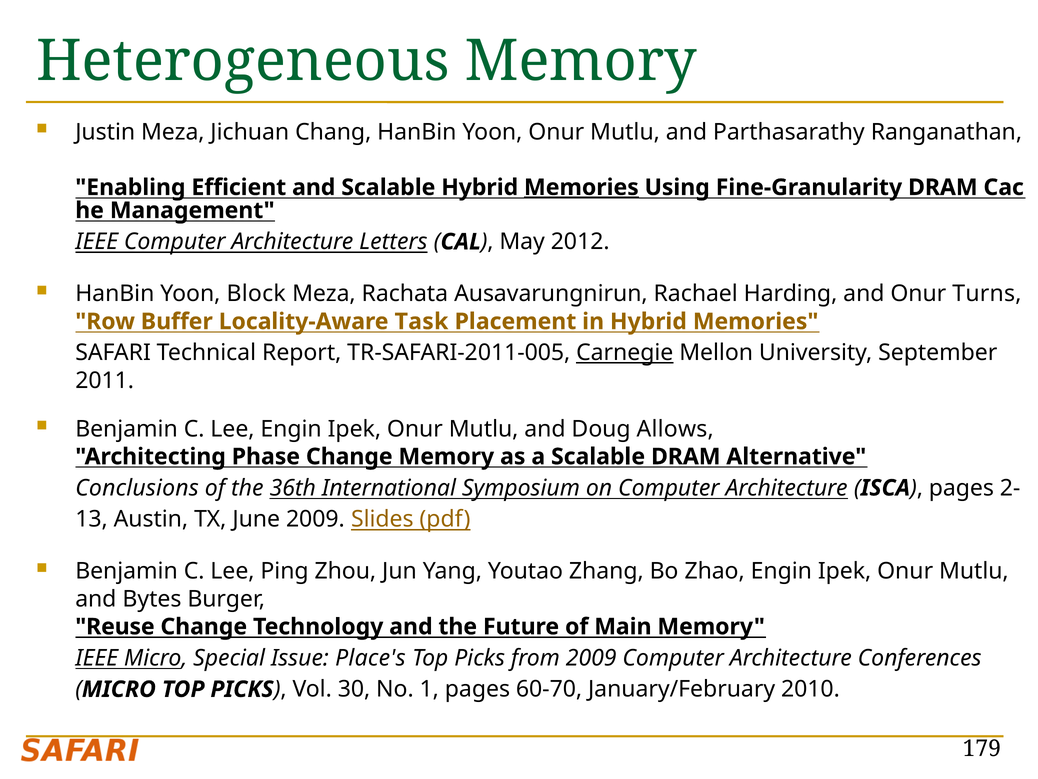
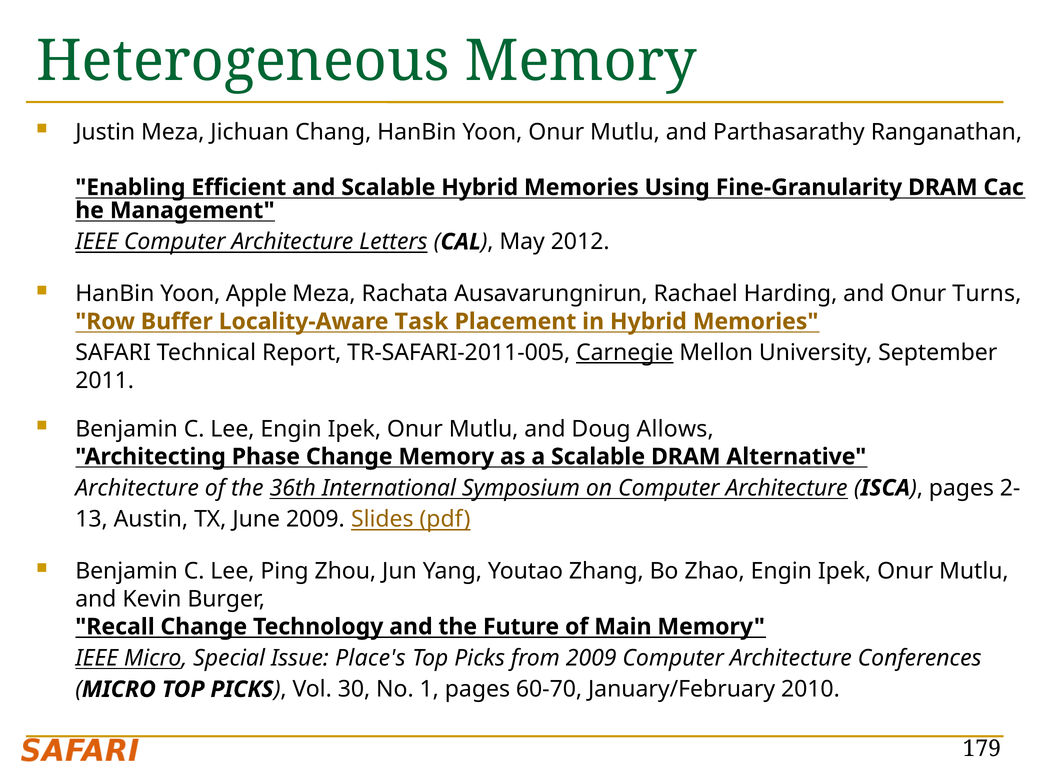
Memories underline: present -> none (581, 187)
Block: Block -> Apple (256, 294)
Conclusions: Conclusions -> Architecture (137, 488)
Bytes: Bytes -> Kevin (152, 599)
Reuse: Reuse -> Recall (115, 626)
